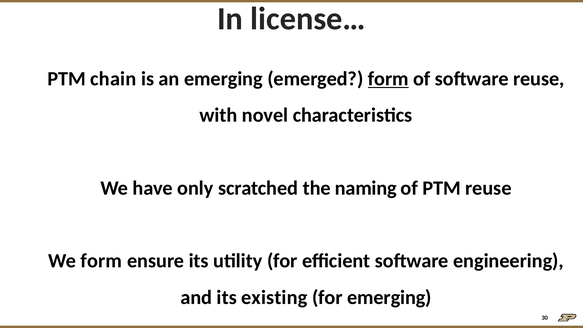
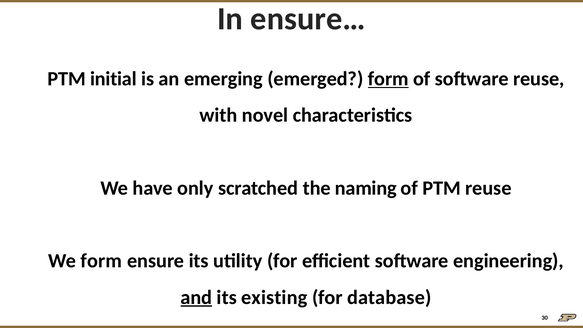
license…: license… -> ensure… (308, 19)
chain: chain -> initial (113, 79)
and underline: none -> present (196, 297)
for emerging: emerging -> database (389, 297)
